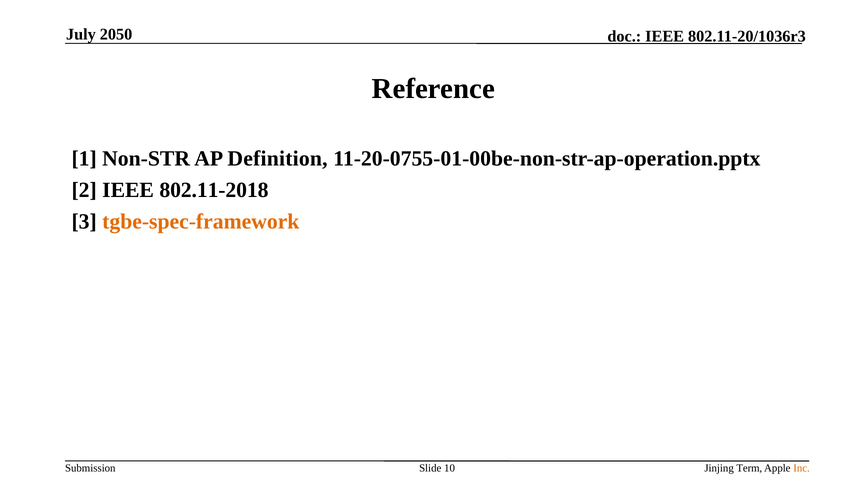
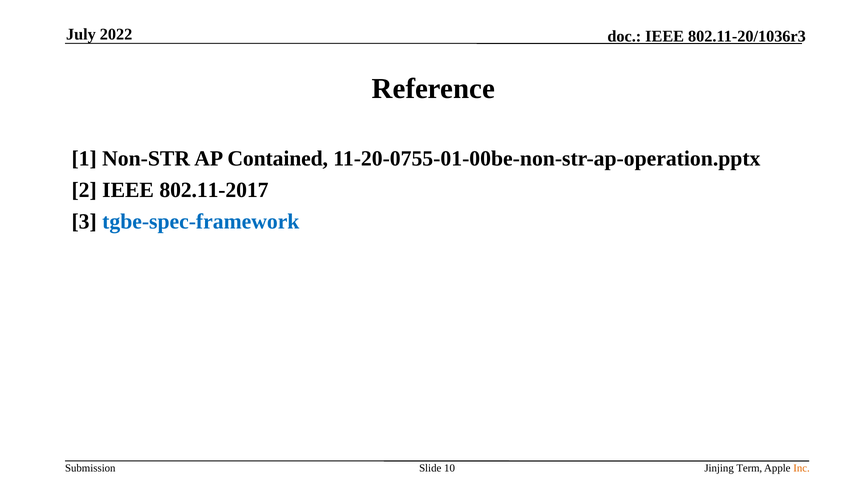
2050: 2050 -> 2022 (116, 34)
Definition: Definition -> Contained (278, 159)
802.11-2018: 802.11-2018 -> 802.11-2017 (214, 190)
tgbe-spec-framework colour: orange -> blue (201, 222)
